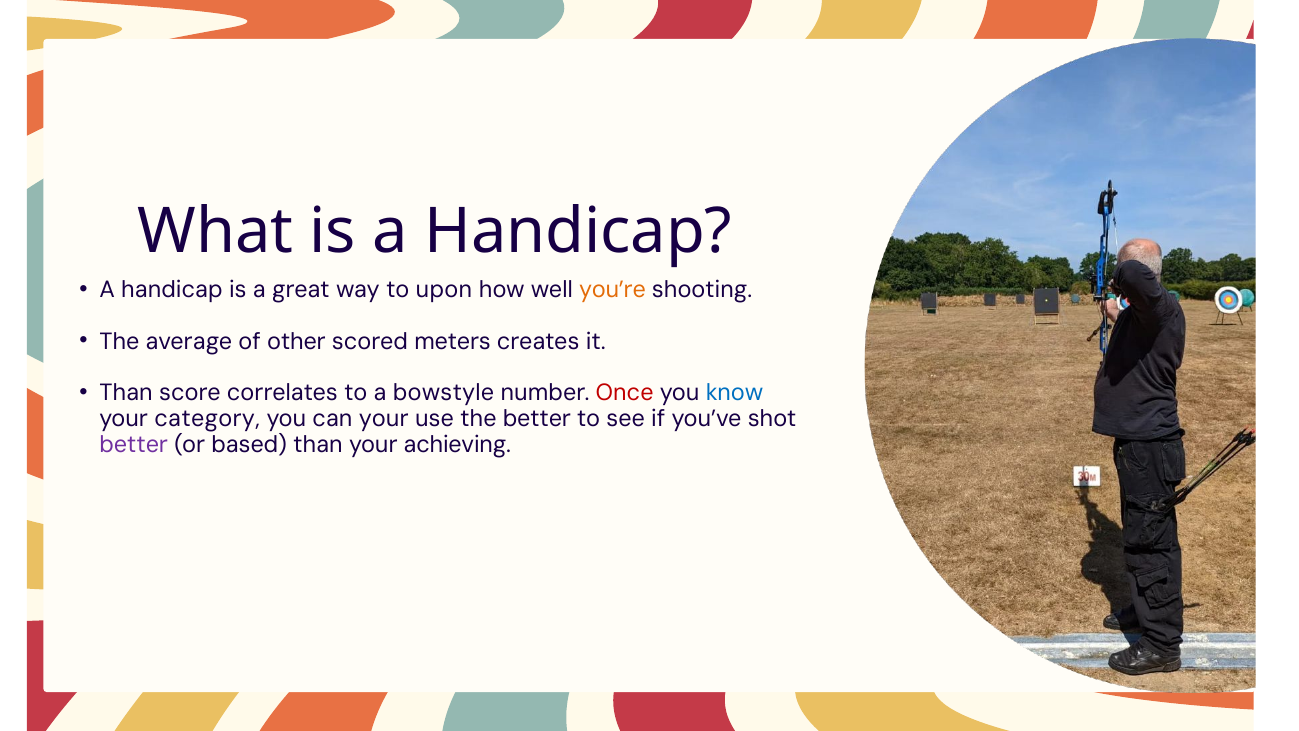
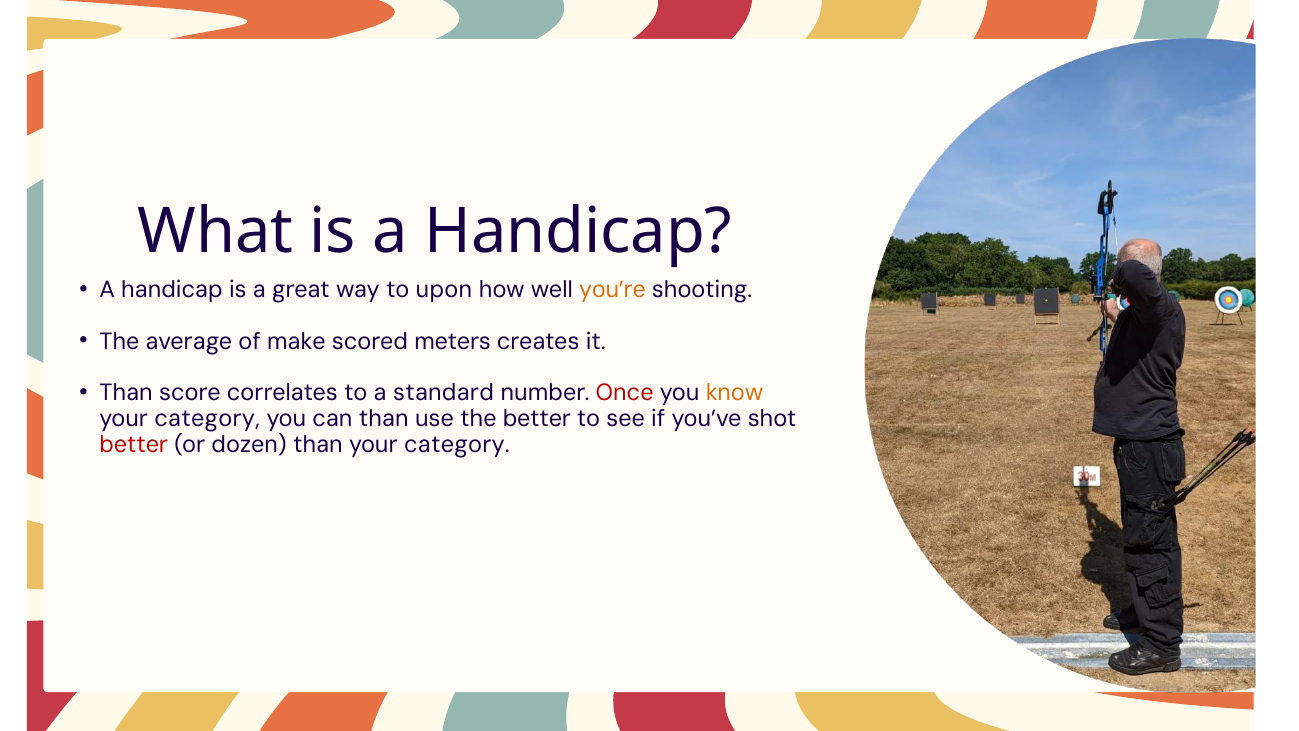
other: other -> make (296, 341)
bowstyle: bowstyle -> standard (444, 393)
know colour: blue -> orange (735, 393)
can your: your -> than (384, 419)
better colour: purple -> red (134, 444)
based: based -> dozen (249, 444)
than your achieving: achieving -> category (457, 444)
